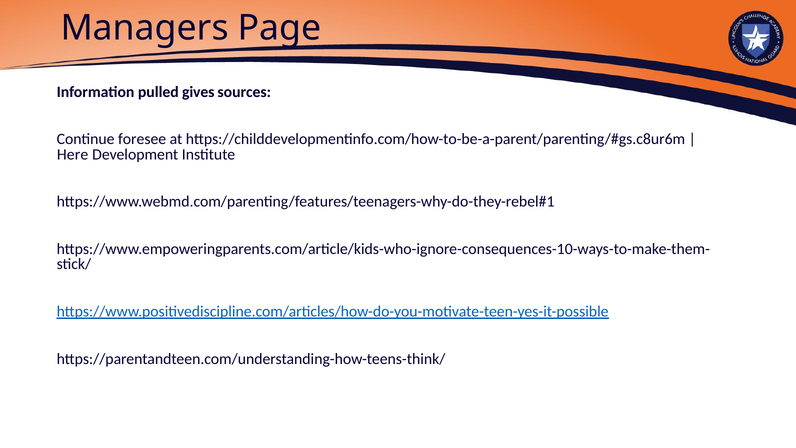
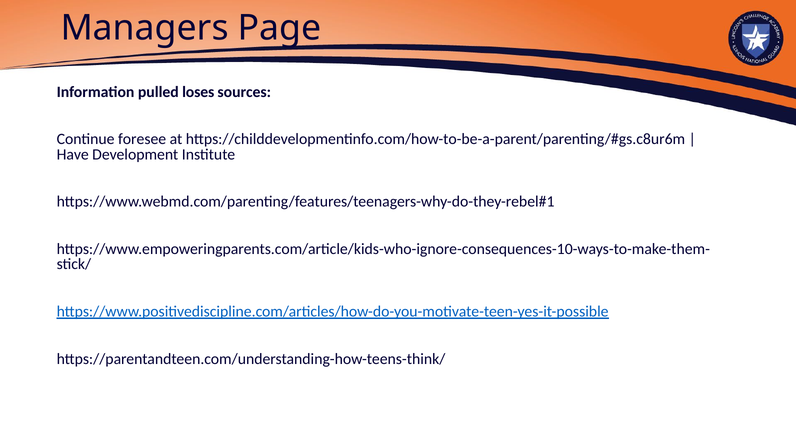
gives: gives -> loses (198, 92)
Here: Here -> Have (73, 154)
